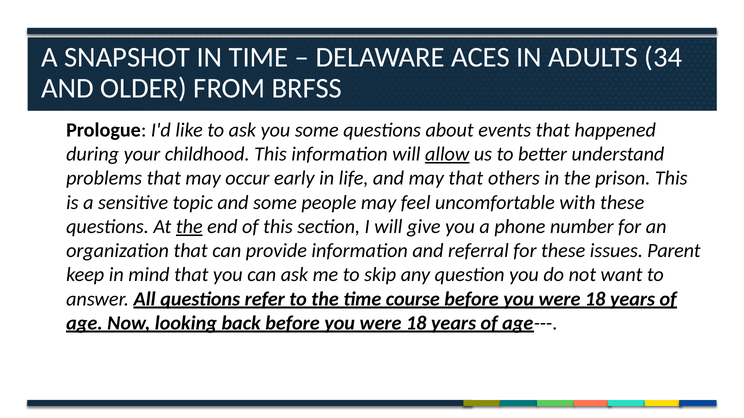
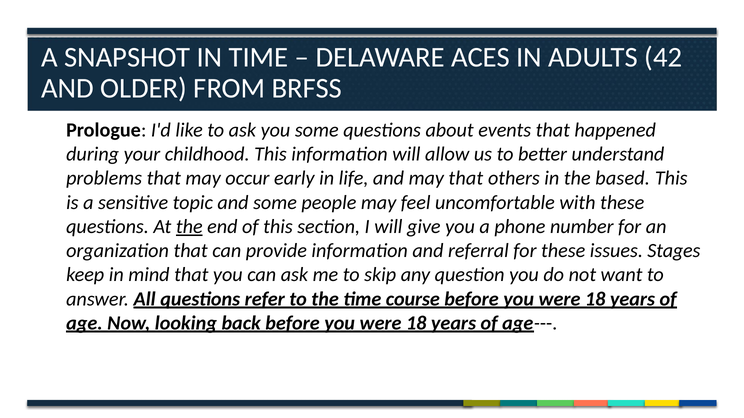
34: 34 -> 42 (663, 57)
allow underline: present -> none (447, 154)
prison: prison -> based (623, 178)
Parent: Parent -> Stages (674, 251)
